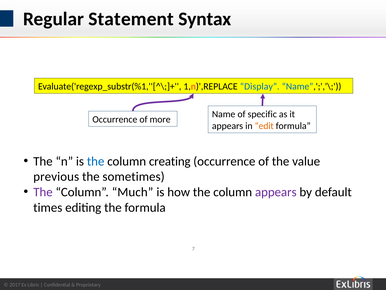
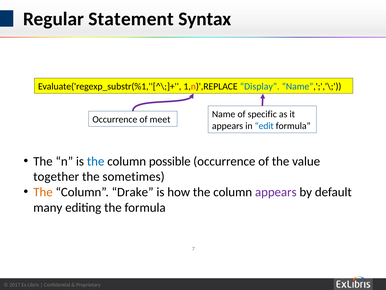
more: more -> meet (160, 119)
edit colour: orange -> blue (264, 126)
creating: creating -> possible (170, 161)
previous: previous -> together (56, 176)
The colour: purple -> orange (43, 192)
Much: Much -> Drake (133, 192)
times: times -> many (48, 207)
